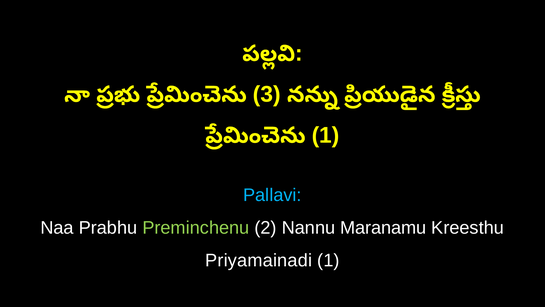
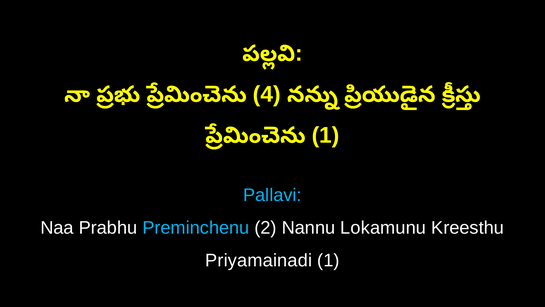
3: 3 -> 4 (267, 94)
Preminchenu colour: light green -> light blue (196, 227)
Maranamu: Maranamu -> Lokamunu (383, 227)
